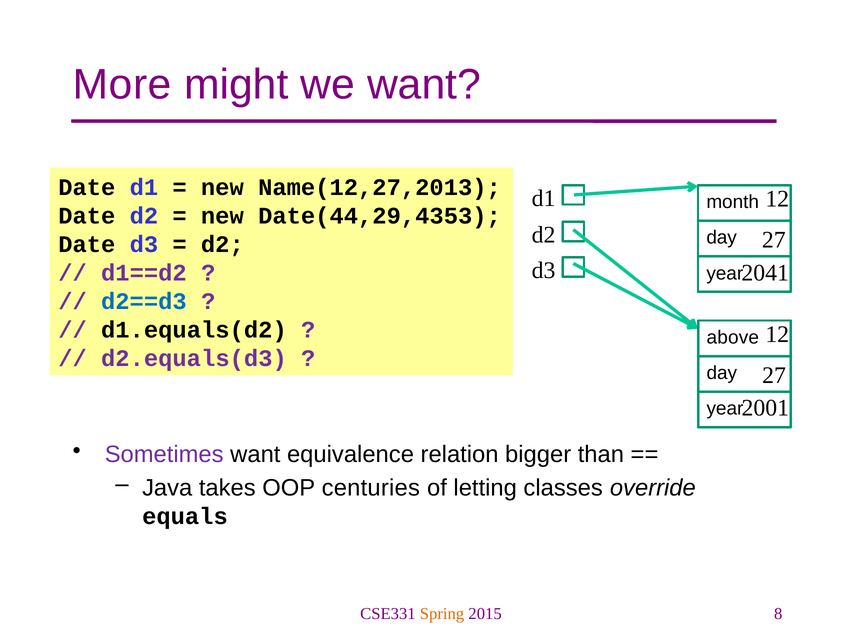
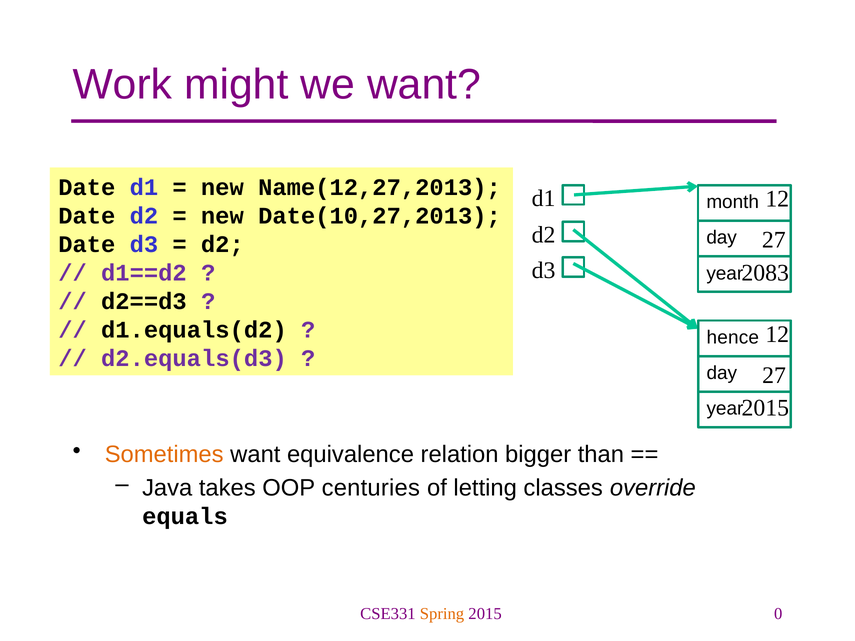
More: More -> Work (122, 85)
Date(44,29,4353: Date(44,29,4353 -> Date(10,27,2013 (379, 216)
2041: 2041 -> 2083 (765, 273)
d2==d3 colour: blue -> black (144, 302)
above: above -> hence (733, 338)
2001: 2001 -> 2015 (765, 408)
Sometimes colour: purple -> orange (164, 455)
8: 8 -> 0 (778, 614)
